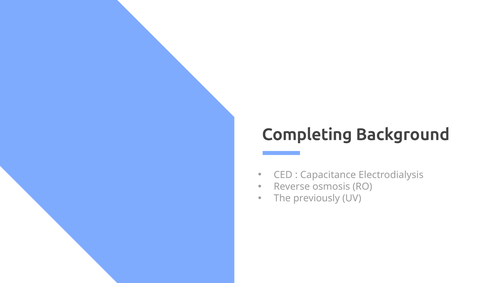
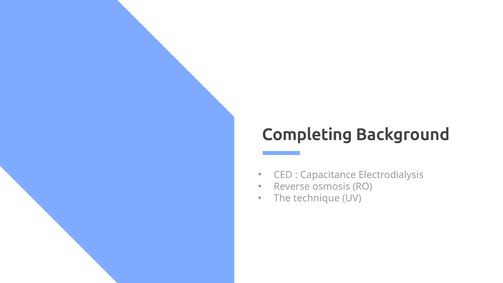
previously: previously -> technique (316, 198)
